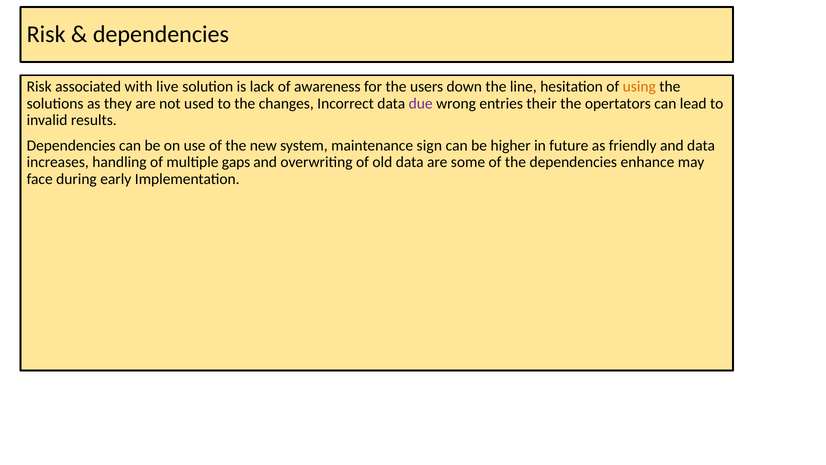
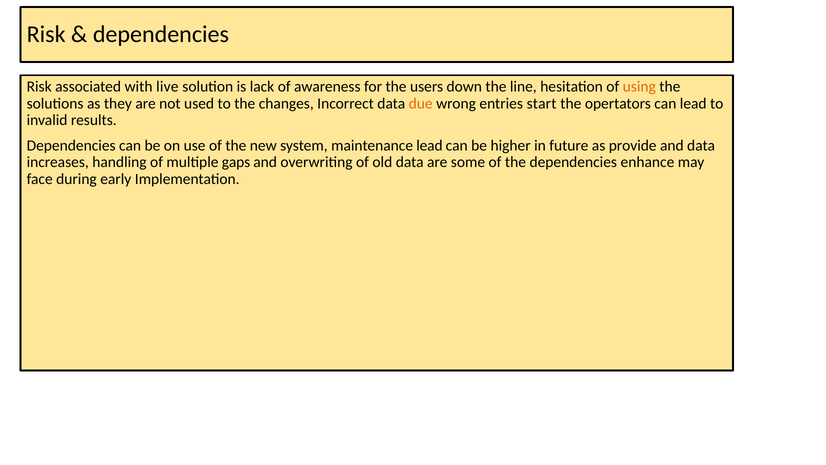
due colour: purple -> orange (421, 103)
their: their -> start (542, 103)
maintenance sign: sign -> lead (429, 145)
friendly: friendly -> provide (633, 145)
